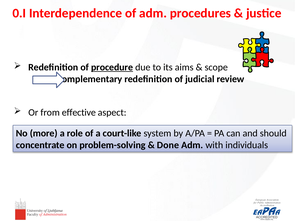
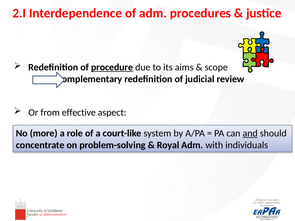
0.I: 0.I -> 2.I (19, 13)
and underline: none -> present (250, 133)
Done: Done -> Royal (168, 145)
